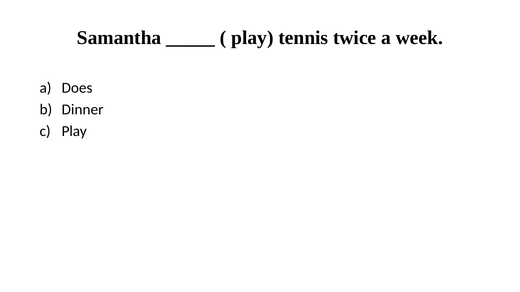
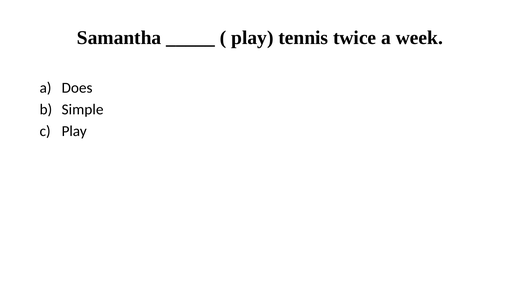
Dinner: Dinner -> Simple (83, 110)
